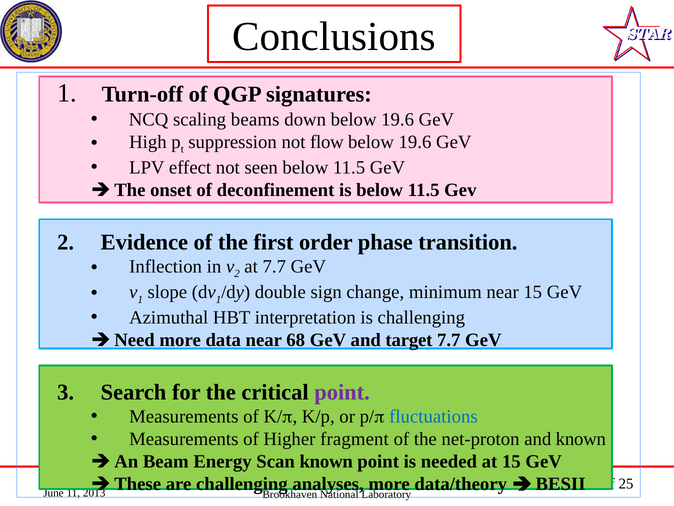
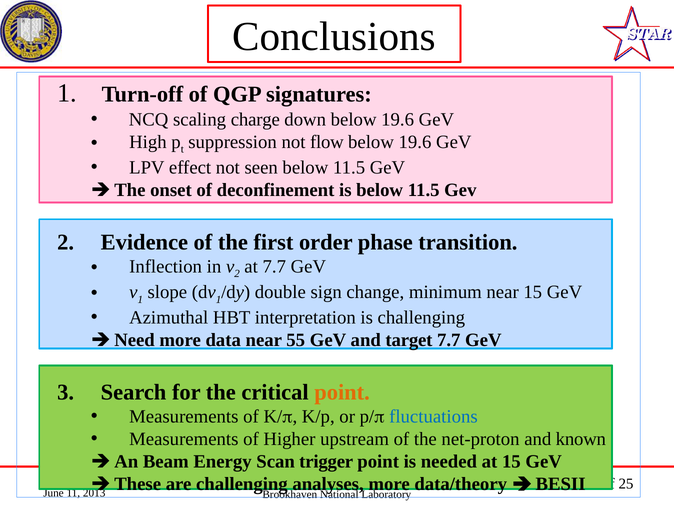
beams: beams -> charge (255, 119)
68: 68 -> 55 (296, 340)
point colour: purple -> orange (342, 392)
fragment: fragment -> upstream (355, 439)
Scan known: known -> trigger (326, 461)
